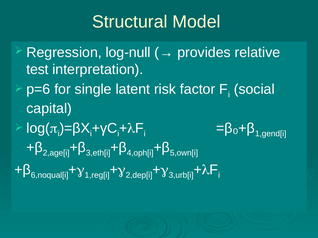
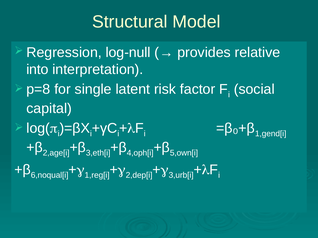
test: test -> into (37, 70)
p=6: p=6 -> p=8 (38, 89)
